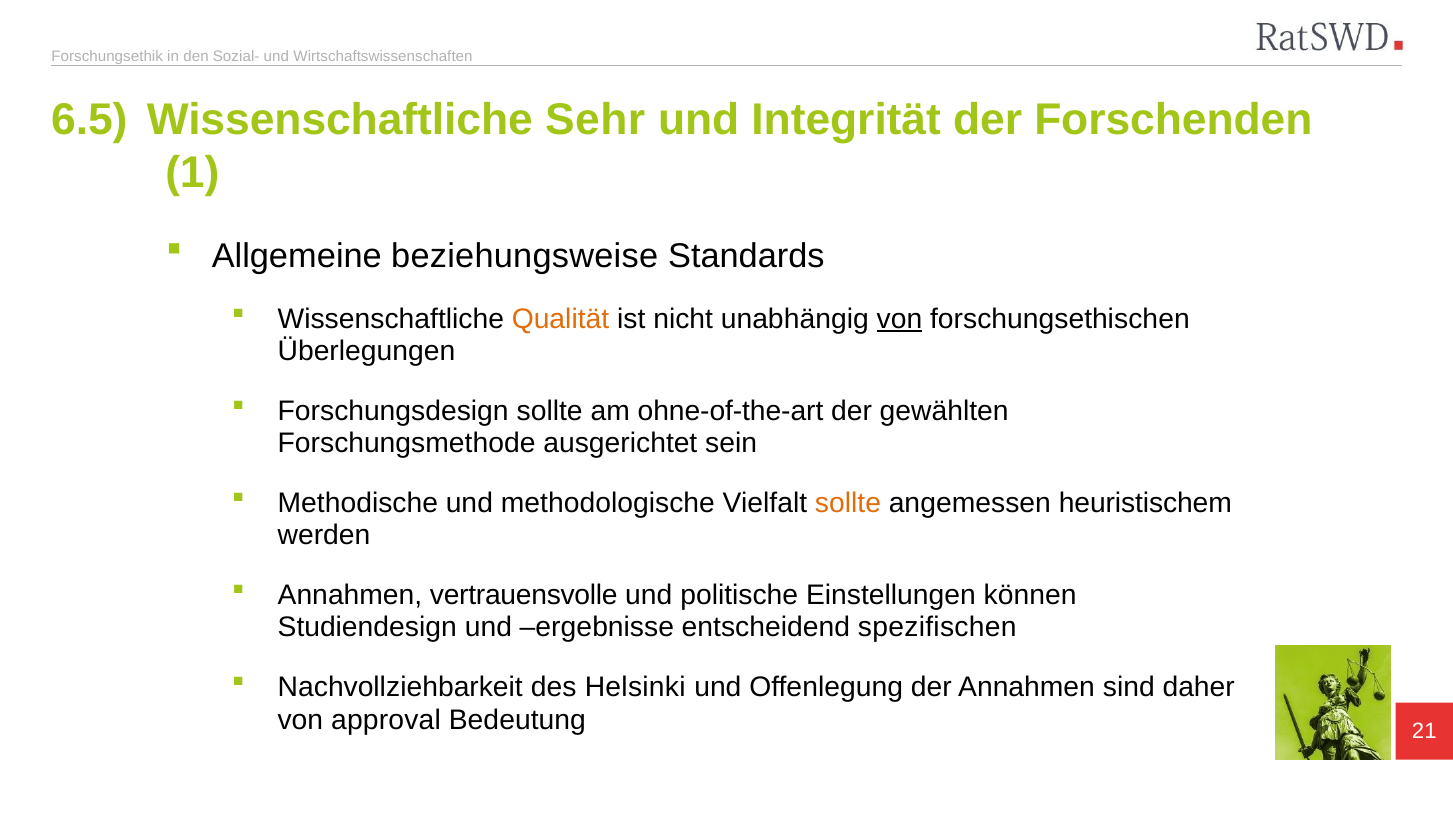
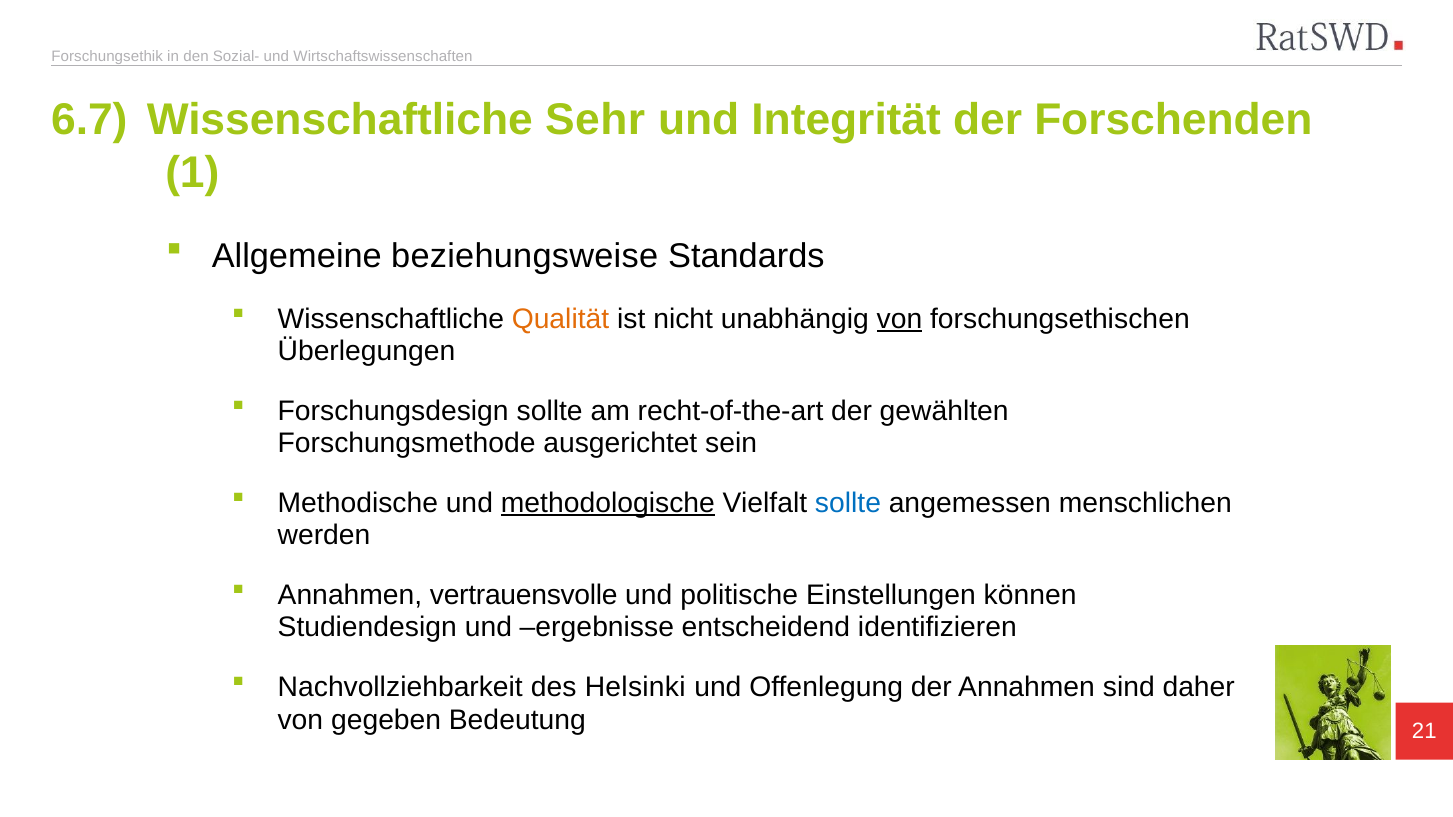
6.5: 6.5 -> 6.7 (89, 119)
ohne-of-the-art: ohne-of-the-art -> recht-of-the-art (731, 411)
methodologische underline: none -> present (608, 503)
sollte colour: orange -> blue (848, 503)
heuristischem: heuristischem -> menschlichen (1145, 503)
spezifischen: spezifischen -> identifizieren (937, 628)
approval: approval -> gegeben (386, 720)
